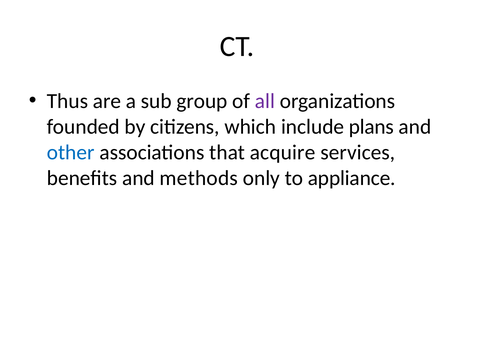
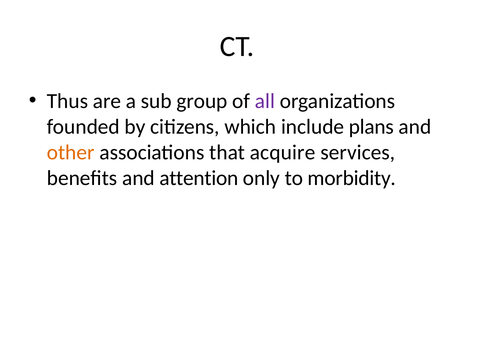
other colour: blue -> orange (71, 152)
methods: methods -> attention (199, 178)
appliance: appliance -> morbidity (352, 178)
